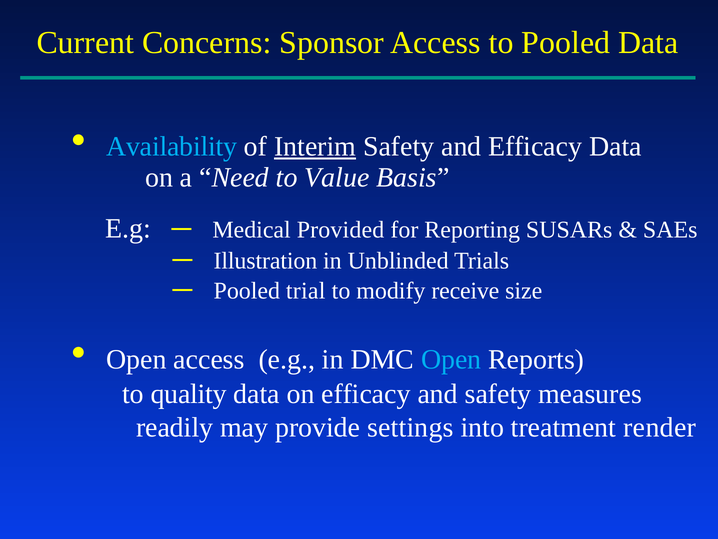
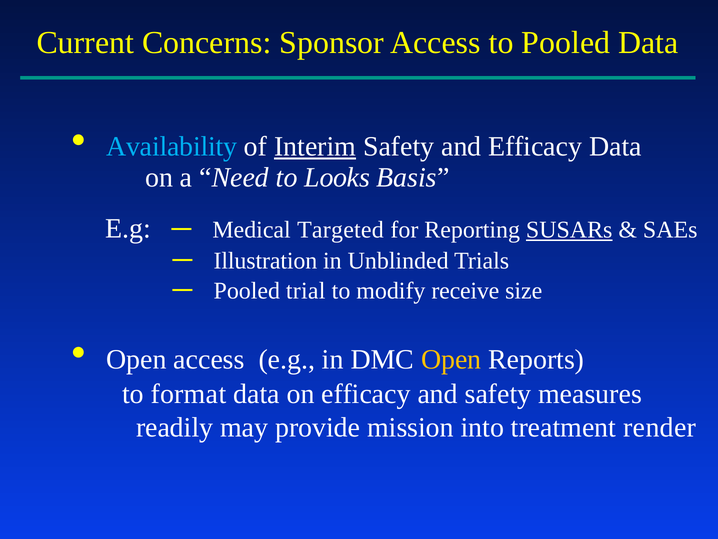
Value: Value -> Looks (337, 177)
Provided: Provided -> Targeted (340, 230)
SUSARs underline: none -> present (569, 230)
Open colour: light blue -> yellow (451, 359)
quality: quality -> format (188, 393)
settings: settings -> mission (410, 427)
